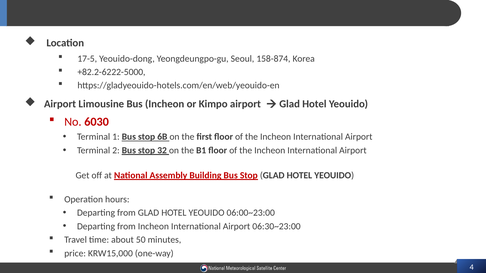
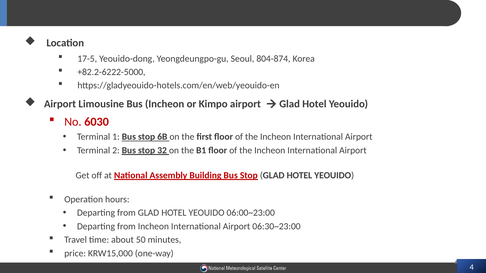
158-874: 158-874 -> 804-874 (273, 59)
